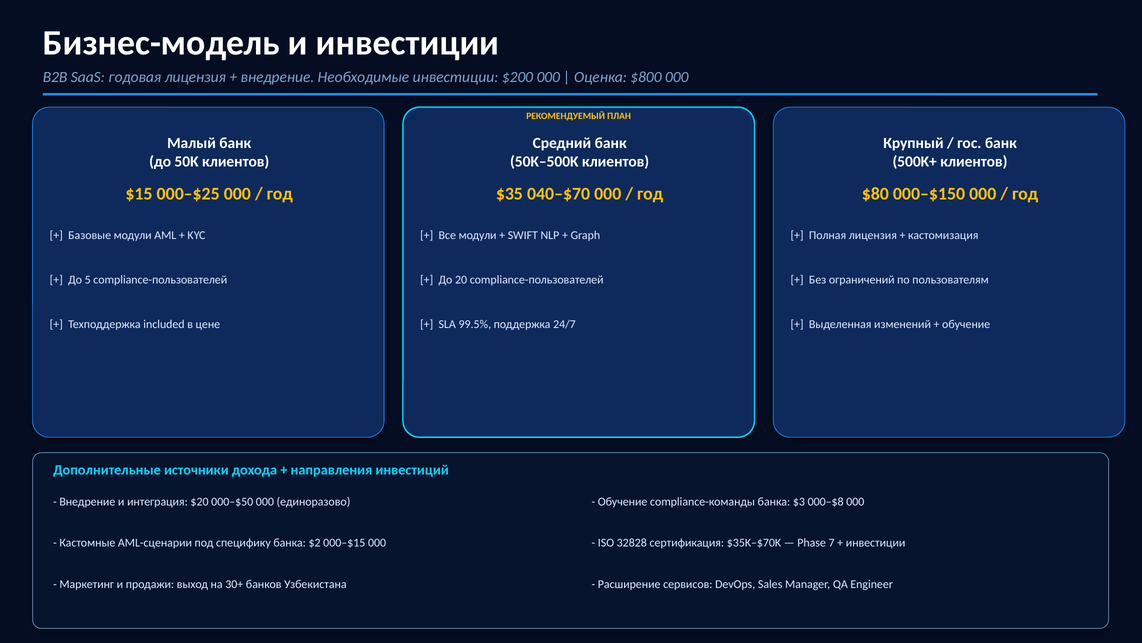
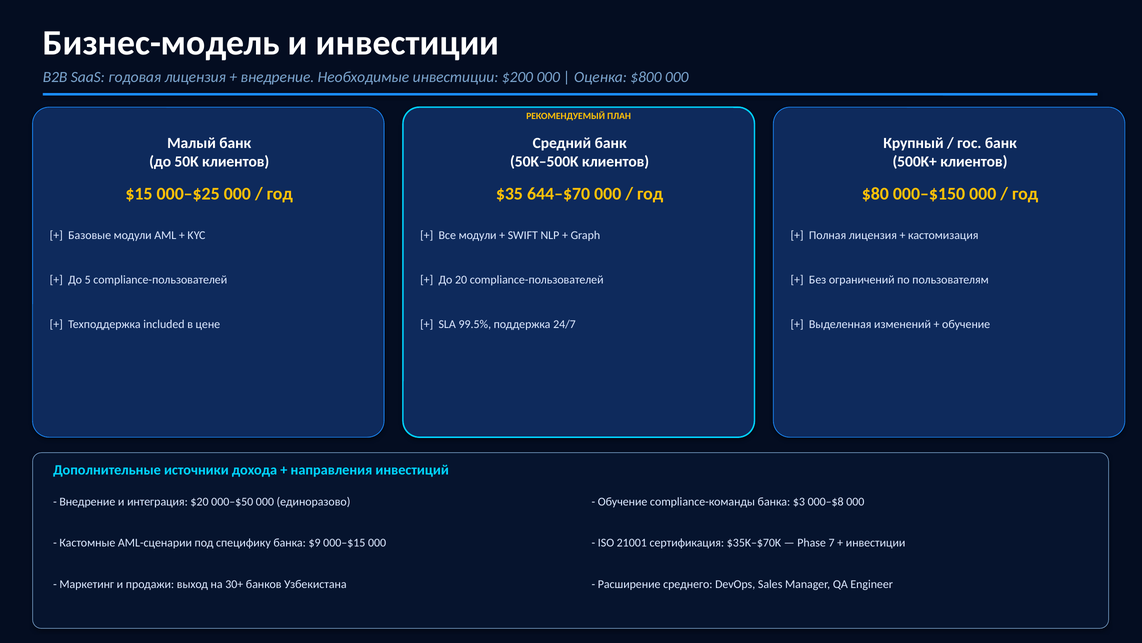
040–$70: 040–$70 -> 644–$70 (559, 194)
$2: $2 -> $9 (315, 543)
32828: 32828 -> 21001 (632, 543)
сервисов: сервисов -> среднего (688, 584)
